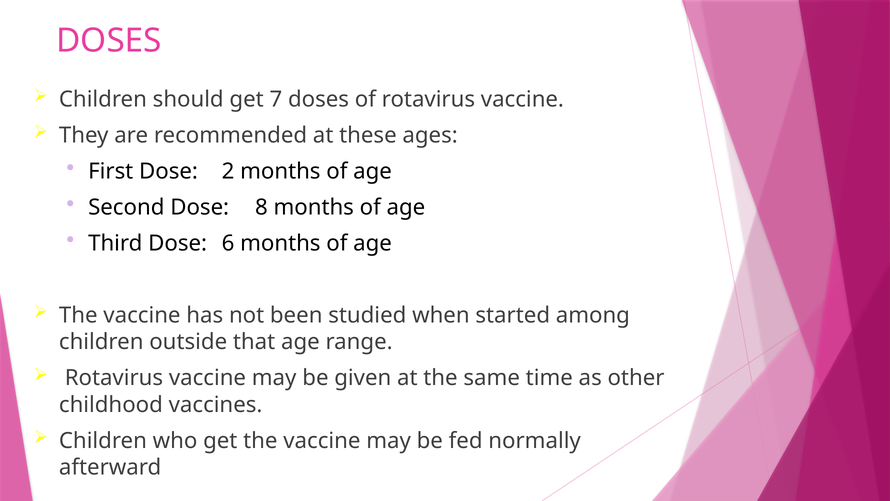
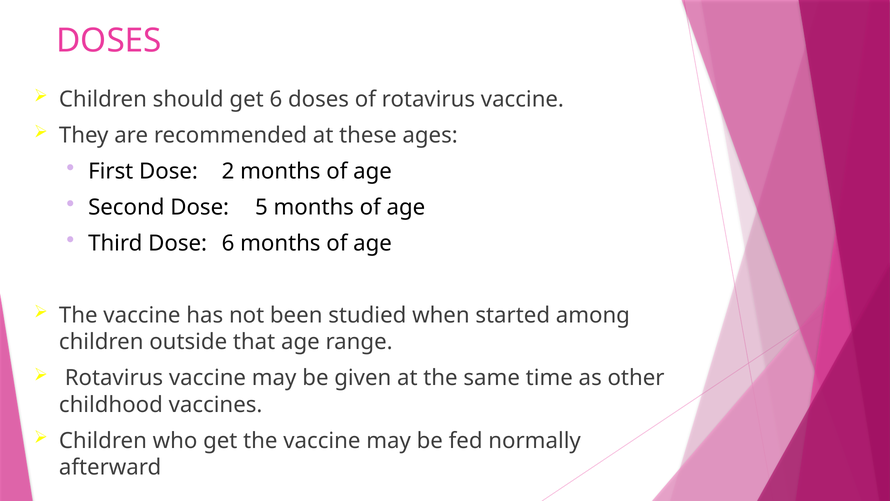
get 7: 7 -> 6 (276, 99)
8: 8 -> 5 (261, 207)
